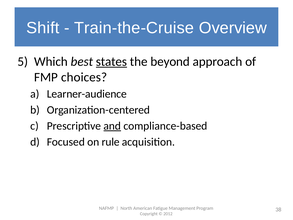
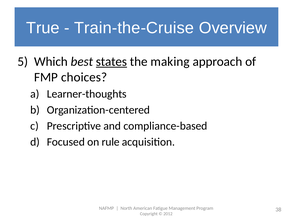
Shift: Shift -> True (43, 28)
beyond: beyond -> making (170, 61)
Learner-audience: Learner-audience -> Learner-thoughts (87, 94)
and underline: present -> none (112, 126)
